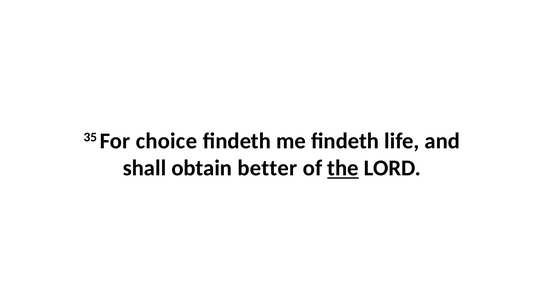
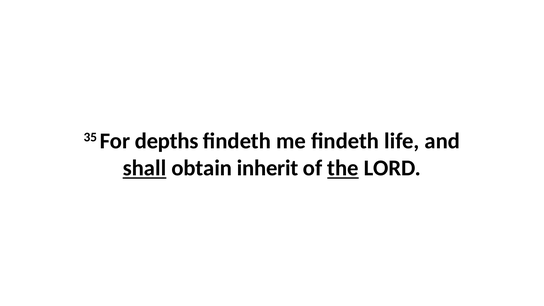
choice: choice -> depths (167, 141)
shall underline: none -> present (145, 168)
better: better -> inherit (268, 168)
